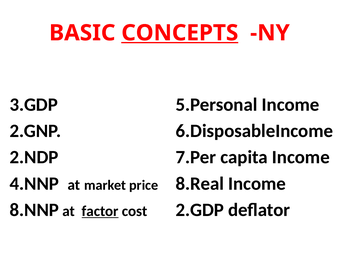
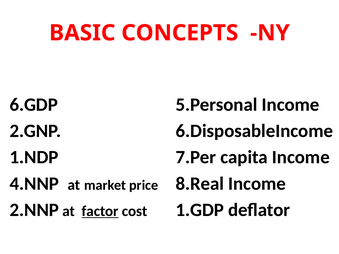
CONCEPTS underline: present -> none (180, 33)
3.GDP: 3.GDP -> 6.GDP (34, 105)
2.NDP: 2.NDP -> 1.NDP (34, 157)
8.NNP: 8.NNP -> 2.NNP (34, 210)
2.GDP: 2.GDP -> 1.GDP (200, 210)
